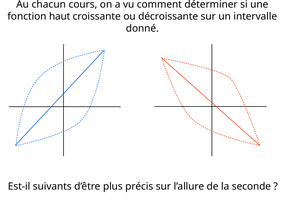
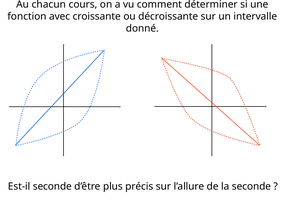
haut: haut -> avec (60, 16)
Est-il suivants: suivants -> seconde (52, 186)
